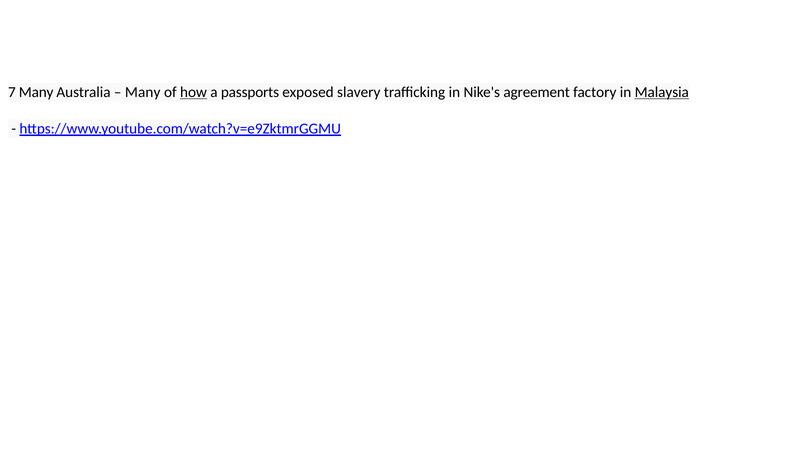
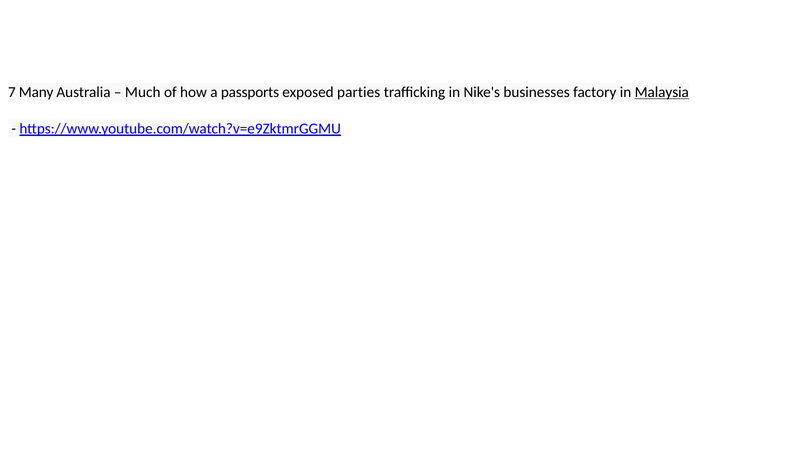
Many: Many -> Much (143, 92)
how underline: present -> none (193, 92)
slavery: slavery -> parties (359, 92)
agreement: agreement -> businesses (537, 92)
